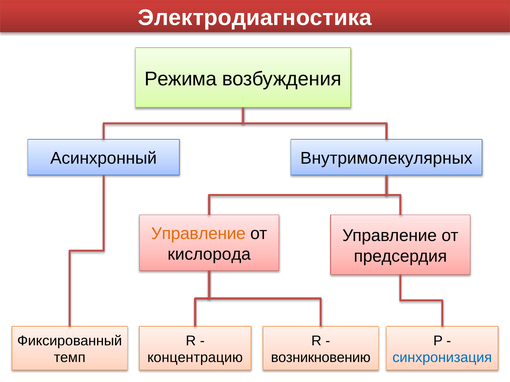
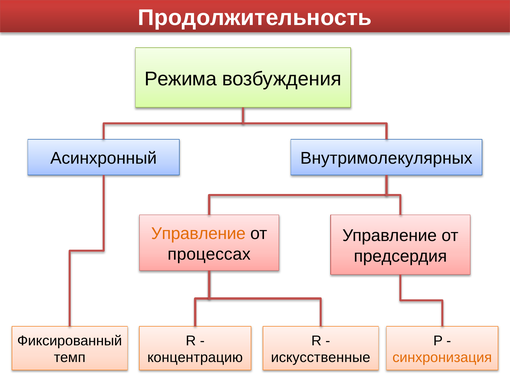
Электродиагностика: Электродиагностика -> Продолжительность (255, 18)
кислорода: кислорода -> процессах (209, 254)
возникновению: возникновению -> искусственные (321, 358)
синхронизация colour: blue -> orange (442, 358)
